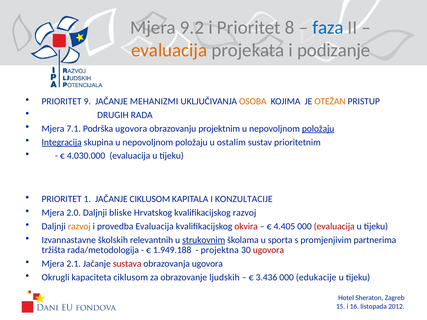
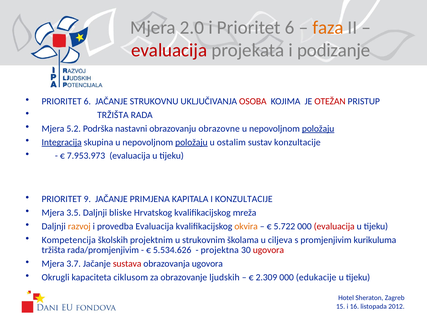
9.2: 9.2 -> 2.0 (192, 28)
i Prioritet 8: 8 -> 6 (290, 28)
faza colour: blue -> orange (328, 28)
evaluacija colour: orange -> red (169, 50)
9: 9 -> 6 (87, 101)
MEHANIZMI: MEHANIZMI -> STRUKOVNU (154, 101)
OSOBA colour: orange -> red (253, 101)
OTEŽAN colour: orange -> red (330, 101)
DRUGIH: DRUGIH -> TRŽIŠTA (113, 115)
7.1: 7.1 -> 5.2 (74, 129)
Podrška ugovora: ugovora -> nastavni (131, 129)
projektnim: projektnim -> obrazovne (219, 129)
položaju underline: none -> present (191, 142)
sustav prioritetnim: prioritetnim -> konzultacije (297, 142)
4.030.000: 4.030.000 -> 7.953.973 (86, 156)
1: 1 -> 9 (87, 199)
JAČANJE CIKLUSOM: CIKLUSOM -> PRIMJENA (150, 199)
2.0: 2.0 -> 3.5 (74, 213)
kvalifikacijskog razvoj: razvoj -> mreža (245, 213)
okvira colour: red -> orange (246, 227)
4.405: 4.405 -> 5.722 (284, 227)
Izvannastavne: Izvannastavne -> Kompetencija (69, 240)
relevantnih: relevantnih -> projektnim (151, 240)
strukovnim underline: present -> none (204, 240)
sporta: sporta -> ciljeva (280, 240)
partnerima: partnerima -> kurikuluma (375, 240)
rada/metodologija: rada/metodologija -> rada/promjenjivim (103, 250)
1.949.188: 1.949.188 -> 5.534.626 (172, 250)
2.1: 2.1 -> 3.7 (74, 264)
3.436: 3.436 -> 2.309 (266, 278)
